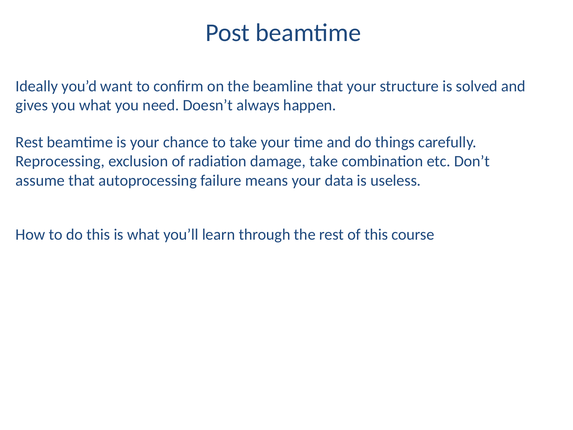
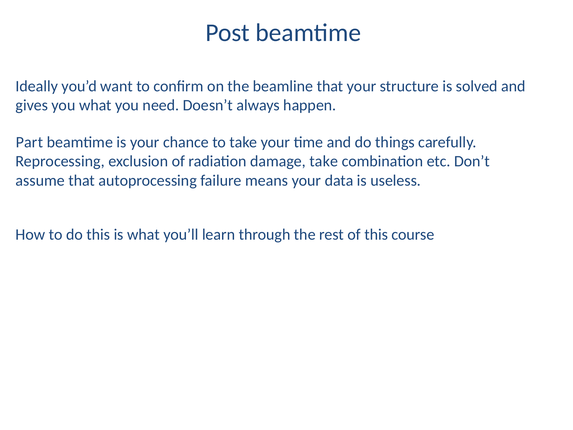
Rest: Rest -> Part (29, 142)
